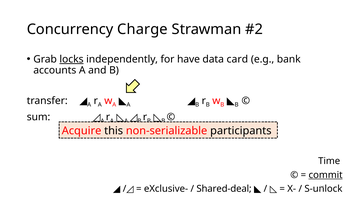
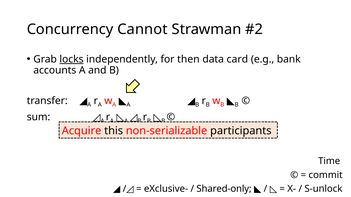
Charge: Charge -> Cannot (142, 29)
have: have -> then (188, 59)
commit underline: present -> none (326, 175)
Shared-deal: Shared-deal -> Shared-only (224, 189)
